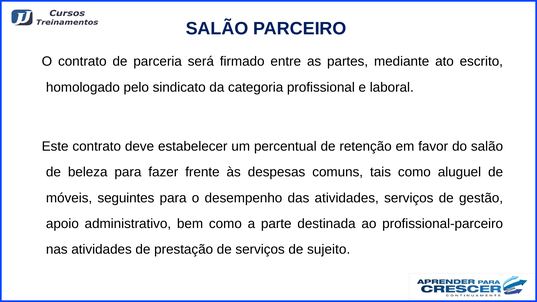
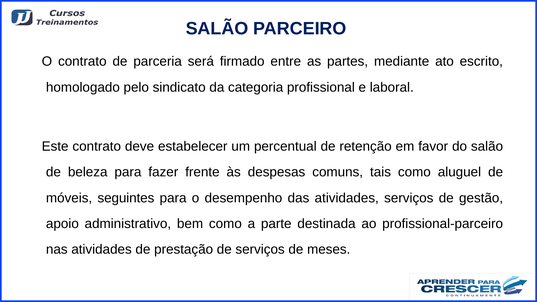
sujeito: sujeito -> meses (329, 250)
